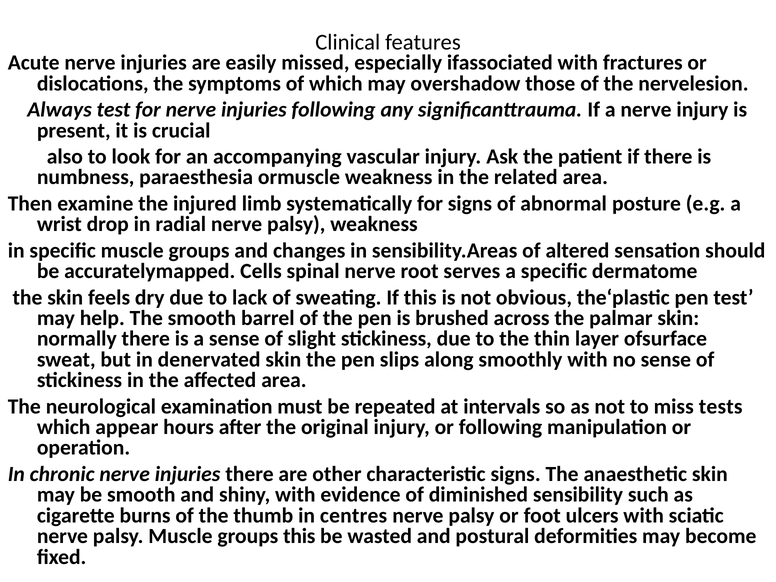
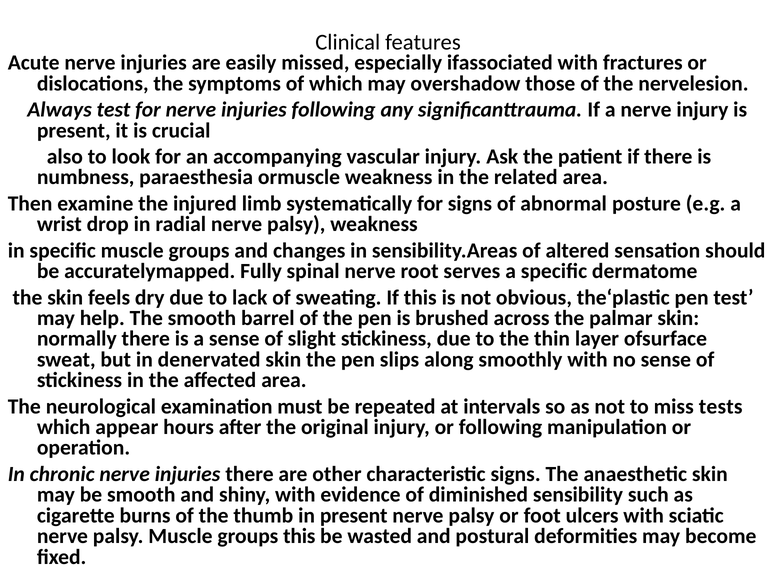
Cells: Cells -> Fully (261, 271)
in centres: centres -> present (354, 516)
